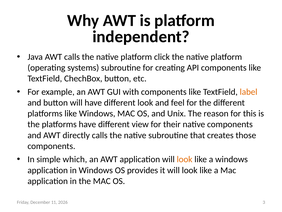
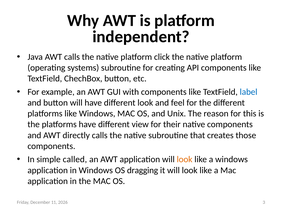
label colour: orange -> blue (249, 92)
which: which -> called (75, 159)
provides: provides -> dragging (143, 170)
